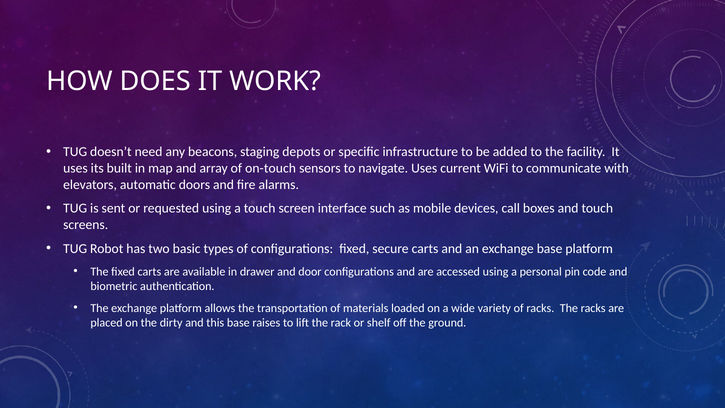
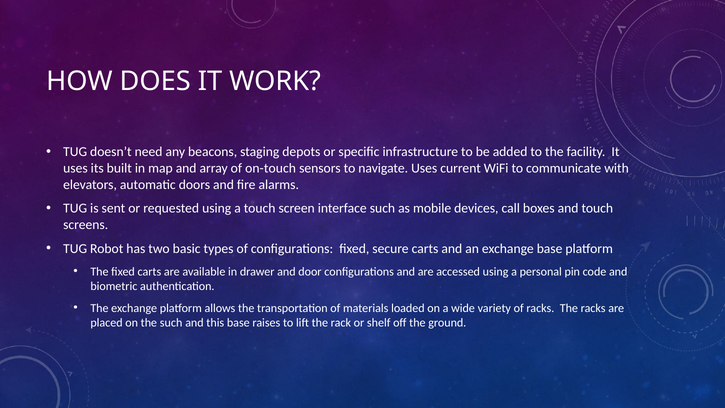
the dirty: dirty -> such (171, 322)
